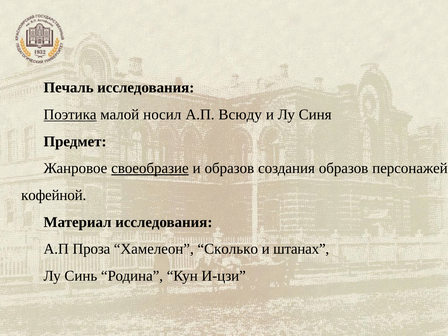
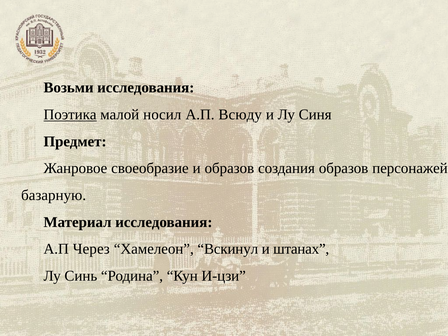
Печаль: Печаль -> Возьми (69, 88)
своеобразие underline: present -> none (150, 168)
кофейной: кофейной -> базарную (54, 195)
Проза: Проза -> Через (91, 249)
Сколько: Сколько -> Вскинул (228, 249)
